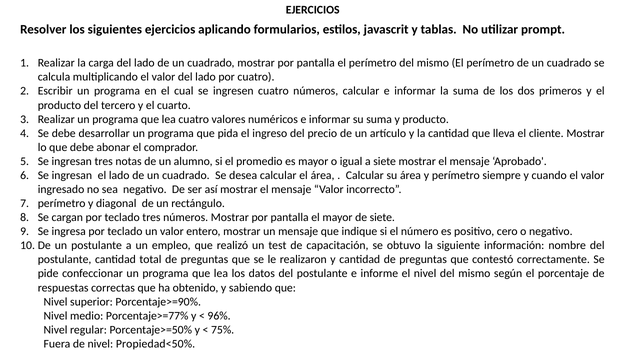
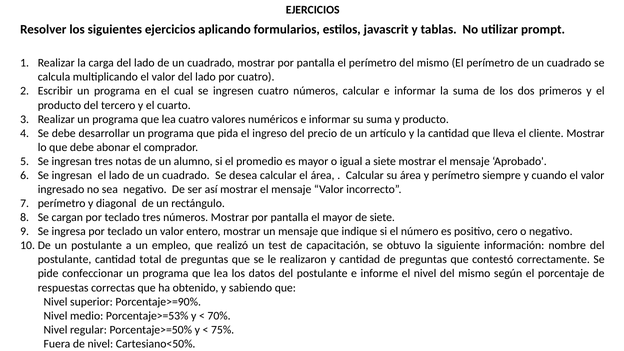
Porcentaje>=77%: Porcentaje>=77% -> Porcentaje>=53% (147, 316)
96%: 96% -> 70% (219, 316)
Propiedad<50%: Propiedad<50% -> Cartesiano<50% (156, 344)
